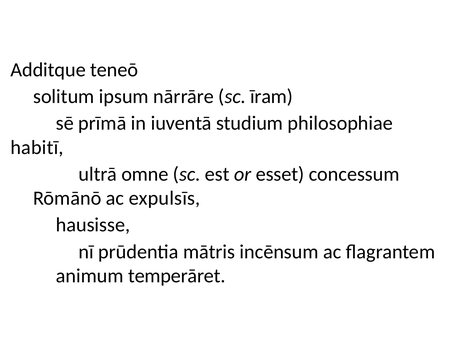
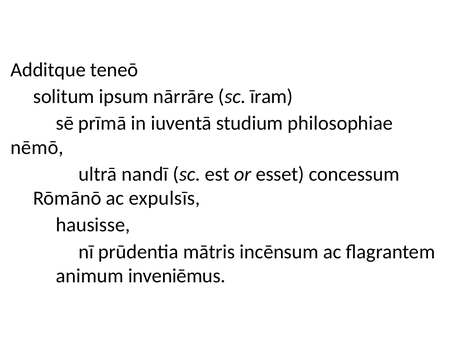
habitī: habitī -> nēmō (37, 148)
omne: omne -> nandī (145, 174)
temperāret: temperāret -> inveniēmus (177, 276)
